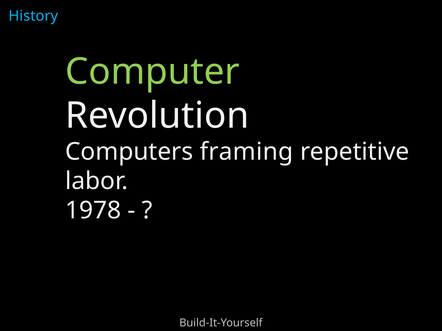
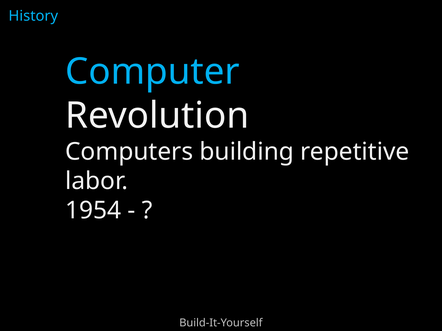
Computer colour: light green -> light blue (152, 72)
framing: framing -> building (247, 152)
1978: 1978 -> 1954 (93, 211)
